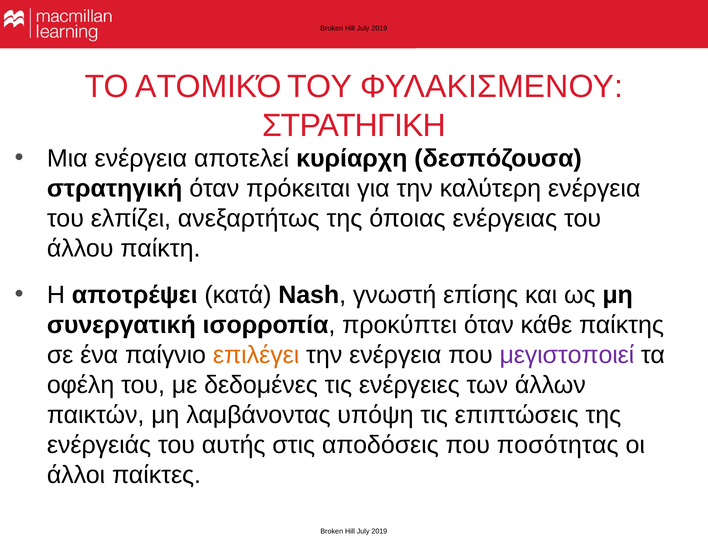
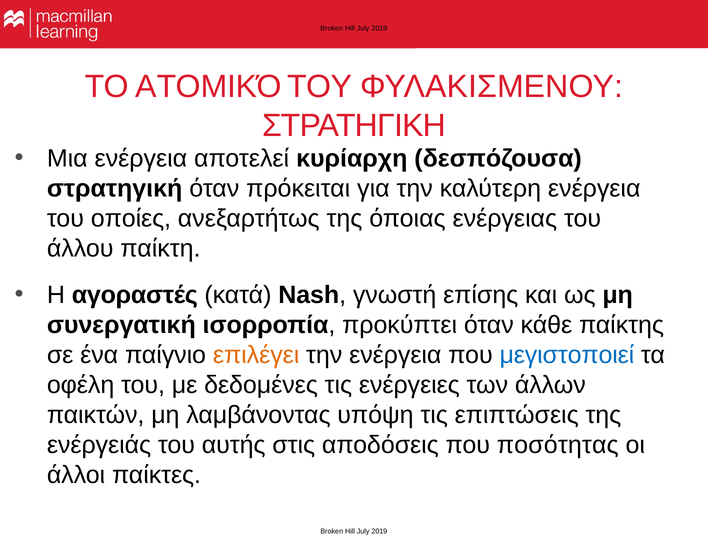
ελπίζει: ελπίζει -> οποίες (131, 219)
αποτρέψει: αποτρέψει -> αγοραστές (135, 295)
μεγιστοποιεί colour: purple -> blue (567, 355)
